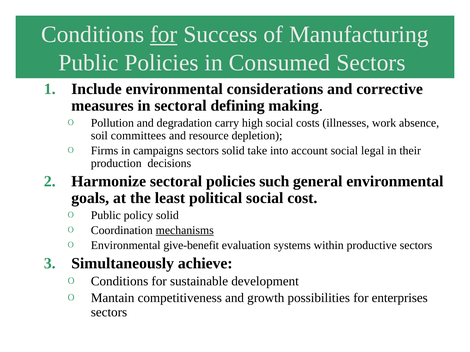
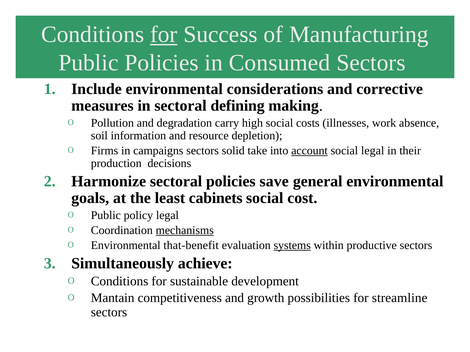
committees: committees -> information (138, 136)
account underline: none -> present (309, 151)
such: such -> save (274, 181)
political: political -> cabinets (216, 198)
policy solid: solid -> legal (167, 216)
give-benefit: give-benefit -> that-benefit (191, 246)
systems underline: none -> present (292, 246)
enterprises: enterprises -> streamline (400, 298)
